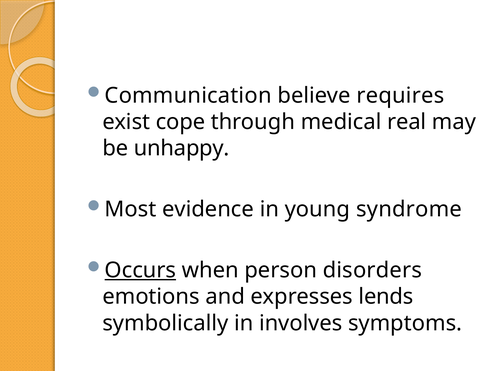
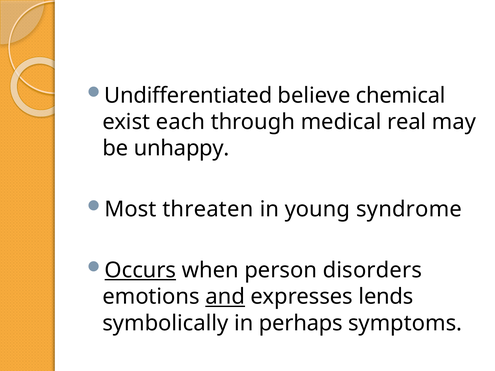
Communication: Communication -> Undifferentiated (188, 96)
requires: requires -> chemical (401, 96)
cope: cope -> each (180, 122)
evidence: evidence -> threaten (208, 209)
and underline: none -> present (225, 297)
involves: involves -> perhaps (301, 323)
